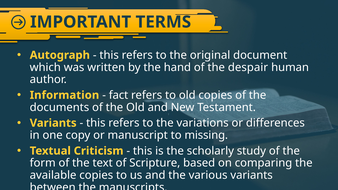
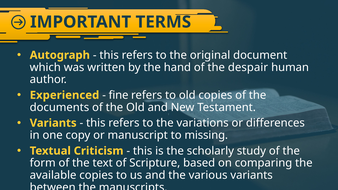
Information: Information -> Experienced (64, 95)
fact: fact -> fine (119, 95)
